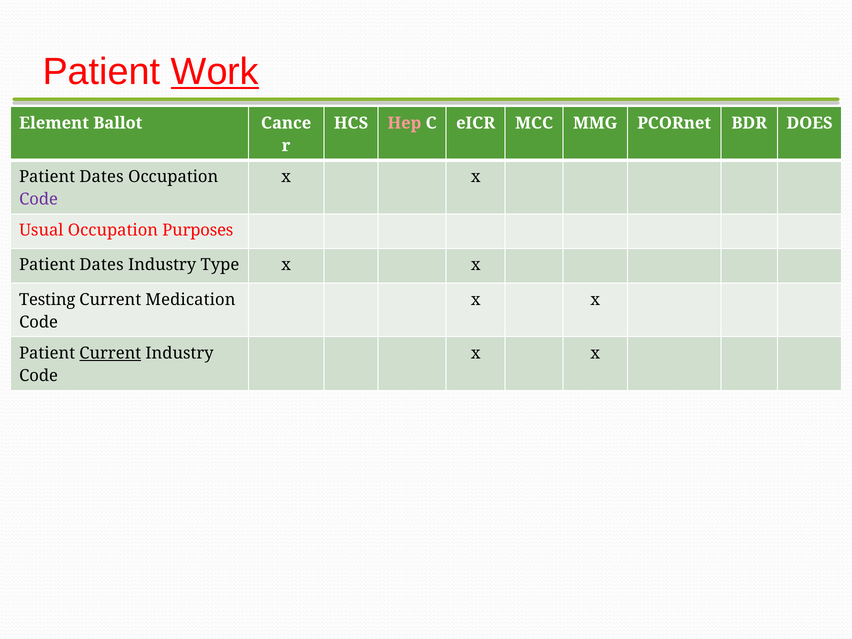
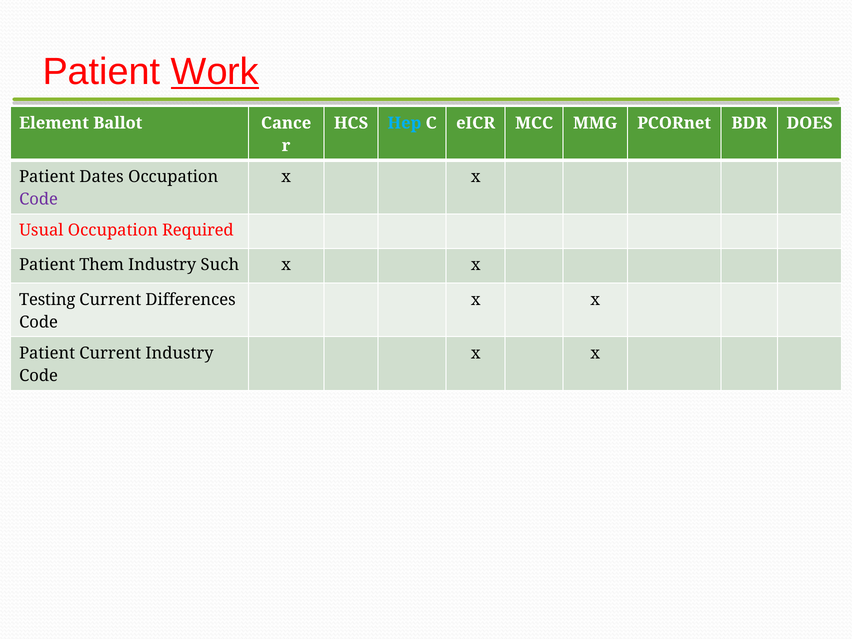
Hep colour: pink -> light blue (404, 123)
Purposes: Purposes -> Required (198, 230)
Dates: Dates -> Them (102, 265)
Type: Type -> Such (220, 265)
Medication: Medication -> Differences (191, 300)
Current underline: present -> none (110, 353)
